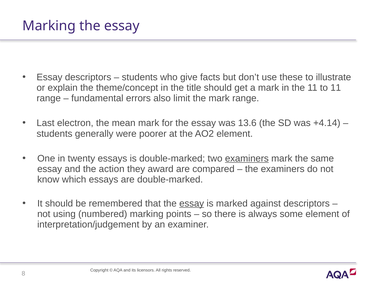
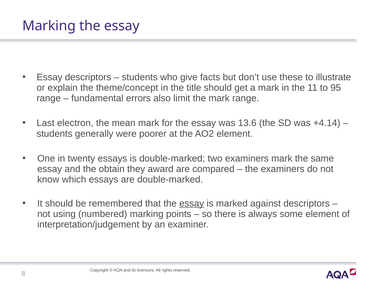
to 11: 11 -> 95 (336, 88)
examiners underline: present -> none (247, 159)
action: action -> obtain (112, 169)
